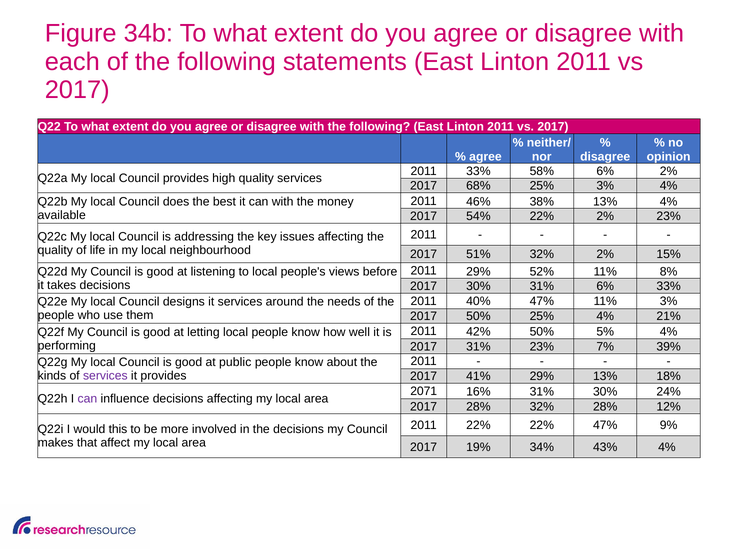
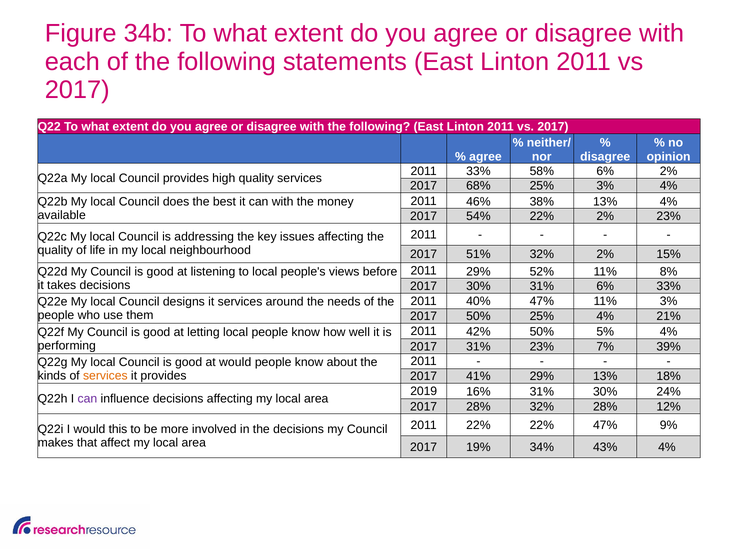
at public: public -> would (235, 362)
services colour: purple -> orange (105, 376)
2071: 2071 -> 2019 (424, 391)
